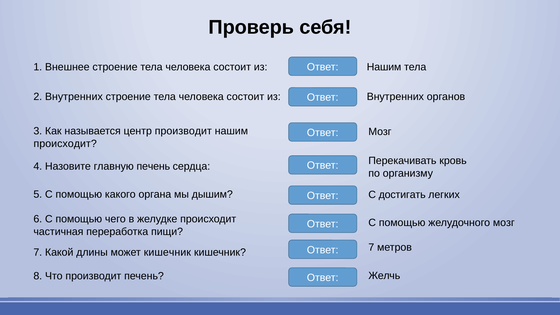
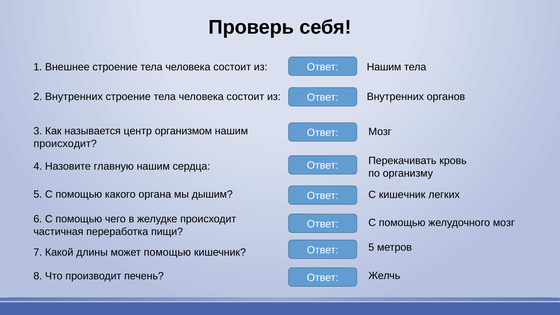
центр производит: производит -> организмом (183, 131)
главную печень: печень -> нашим (153, 166)
С достигать: достигать -> кишечник (402, 195)
может кишечник: кишечник -> помощью (167, 252)
Ответ 7: 7 -> 5 (371, 247)
